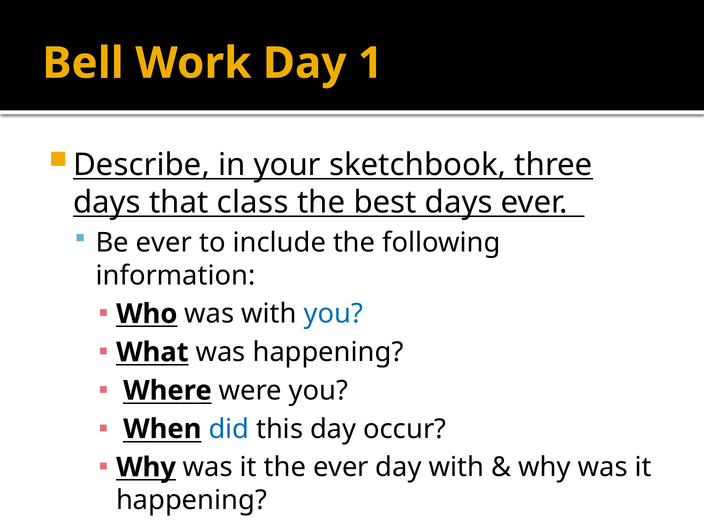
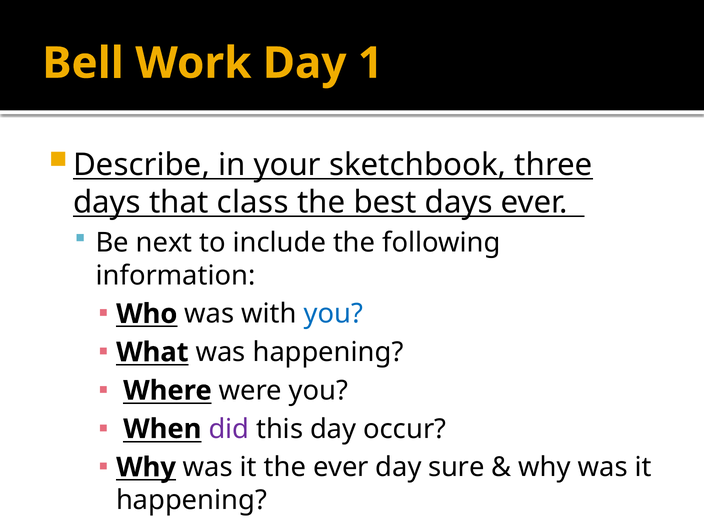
Be ever: ever -> next (164, 243)
did colour: blue -> purple (229, 429)
day with: with -> sure (456, 467)
